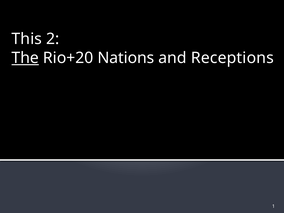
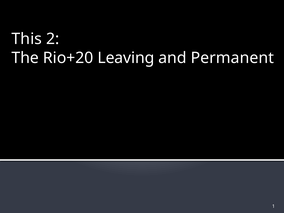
The underline: present -> none (25, 58)
Nations: Nations -> Leaving (126, 58)
Receptions: Receptions -> Permanent (232, 58)
